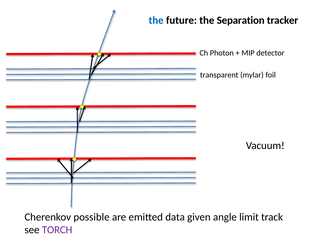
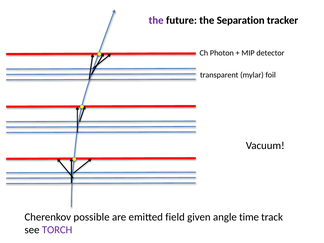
the colour: blue -> purple (156, 20)
data: data -> field (175, 217)
limit: limit -> time (249, 217)
